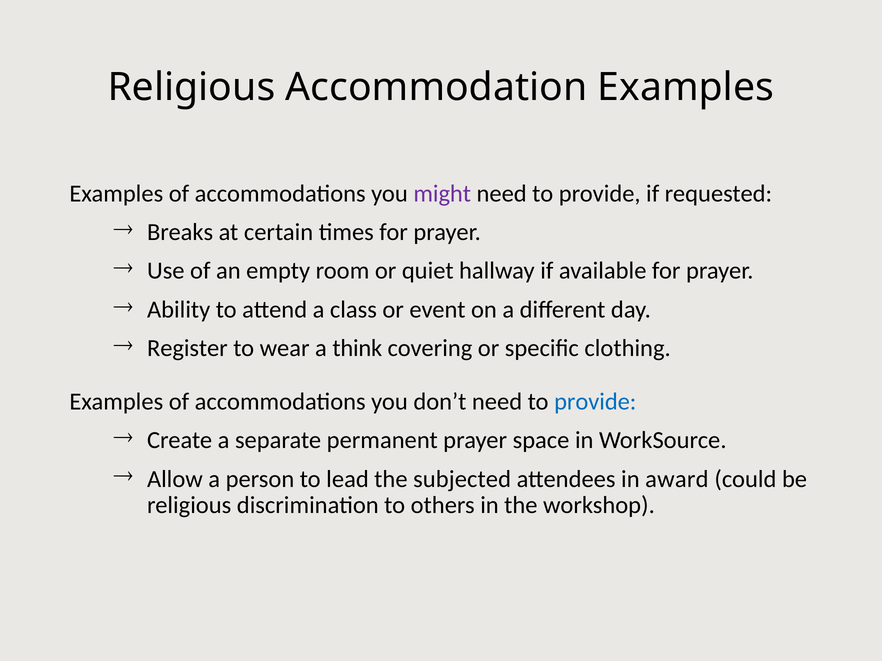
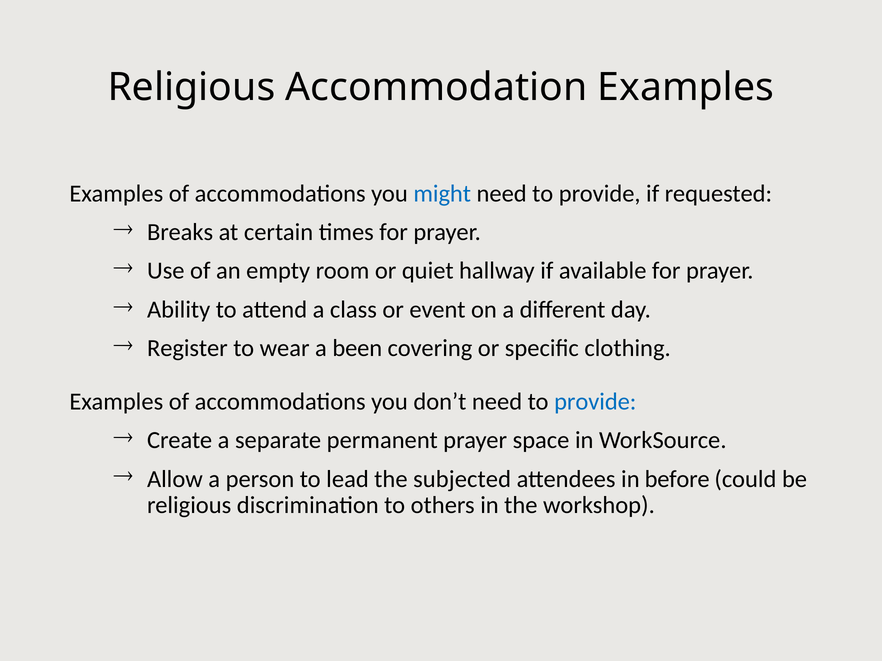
might colour: purple -> blue (442, 194)
think: think -> been (357, 348)
award: award -> before (677, 479)
